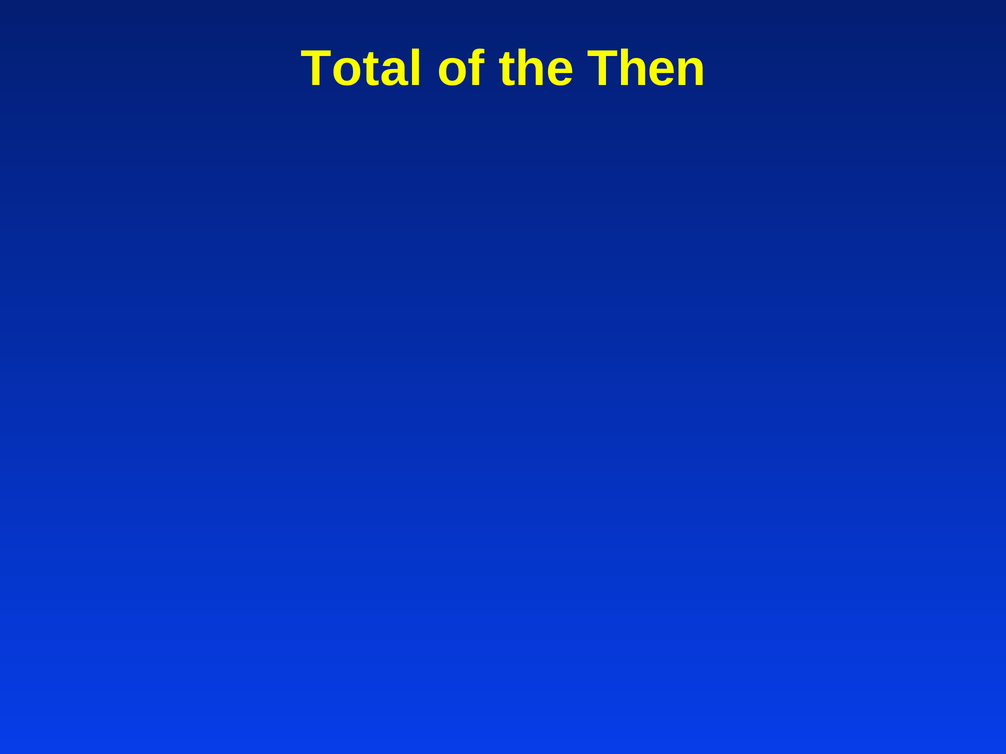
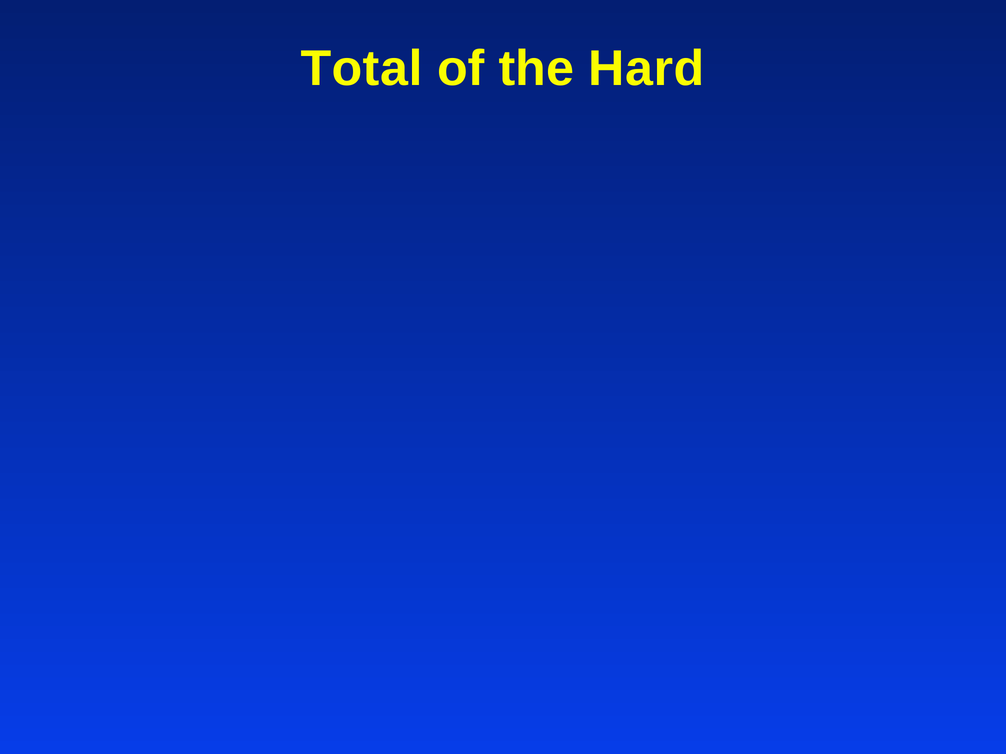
Then: Then -> Hard (646, 69)
